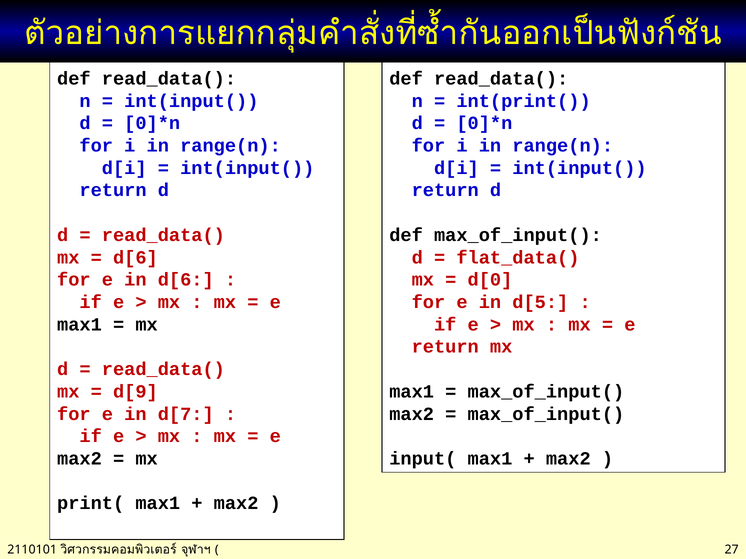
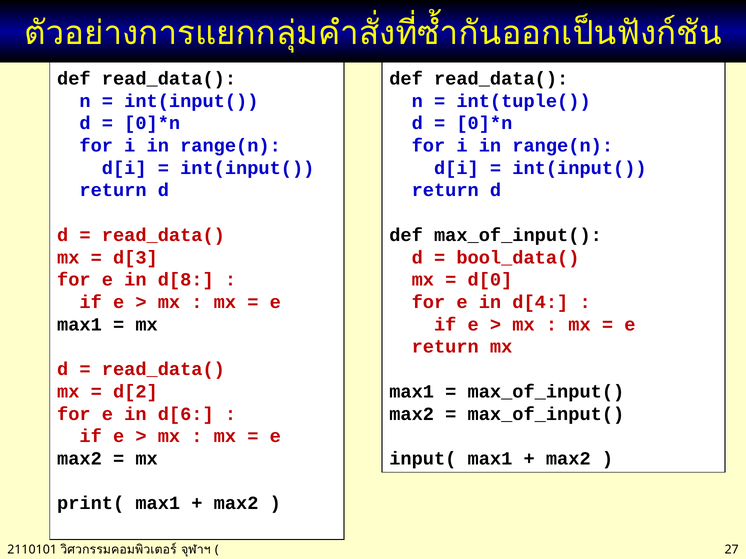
int(print(: int(print( -> int(tuple( (524, 101)
d[6: d[6 -> d[3 (135, 258)
flat_data(: flat_data( -> bool_data( (518, 258)
in d[6: d[6 -> d[8 (186, 280)
d[5: d[5 -> d[4 (540, 302)
d[9: d[9 -> d[2 (135, 392)
d[7: d[7 -> d[6 (186, 414)
